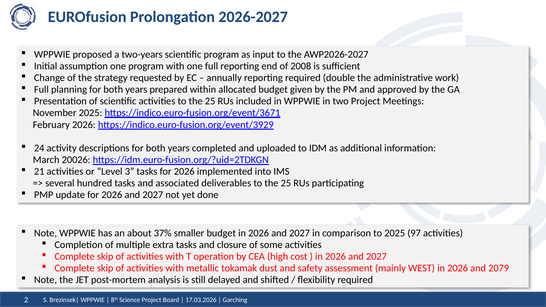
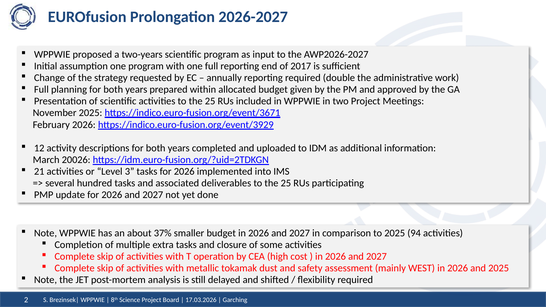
2008: 2008 -> 2017 (301, 66)
24: 24 -> 12 (39, 148)
97: 97 -> 94 (414, 233)
and 2079: 2079 -> 2025 (499, 268)
